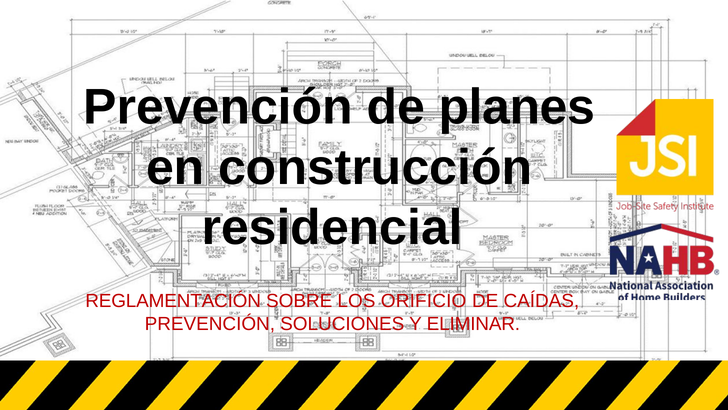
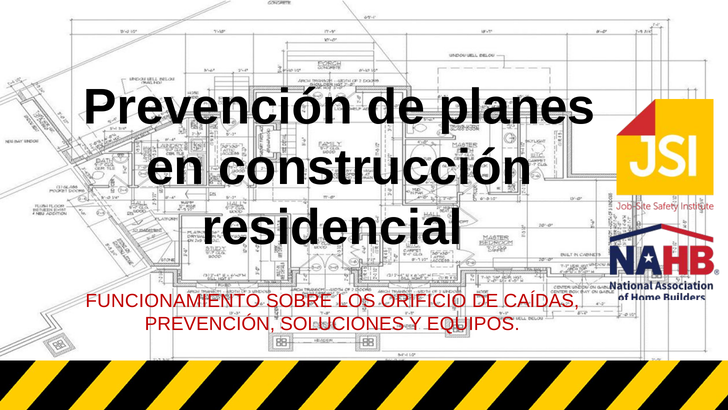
REGLAMENTACIÓN: REGLAMENTACIÓN -> FUNCIONAMIENTO (173, 301)
ELIMINAR: ELIMINAR -> EQUIPOS (473, 323)
